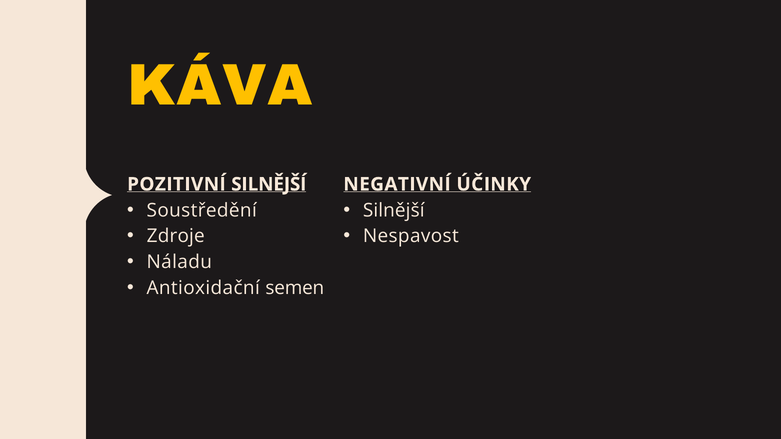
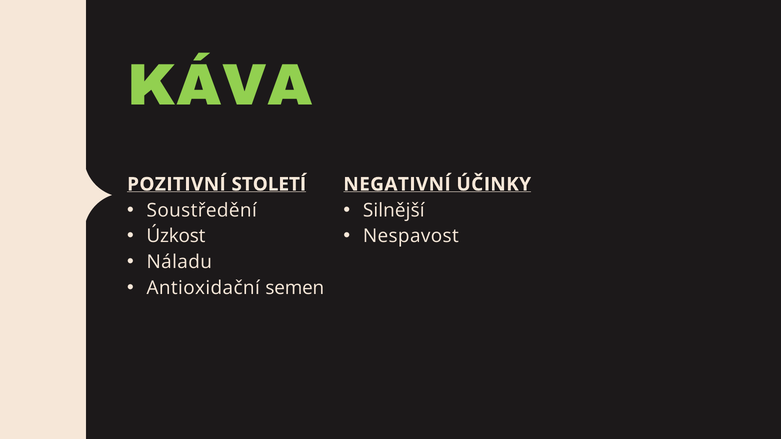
KÁVA colour: yellow -> light green (220, 86)
POZITIVNÍ SILNĚJŠÍ: SILNĚJŠÍ -> STOLETÍ (269, 184)
Zdroje: Zdroje -> Úzkost (176, 236)
